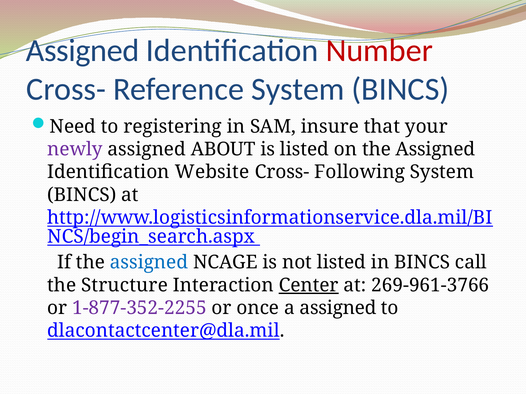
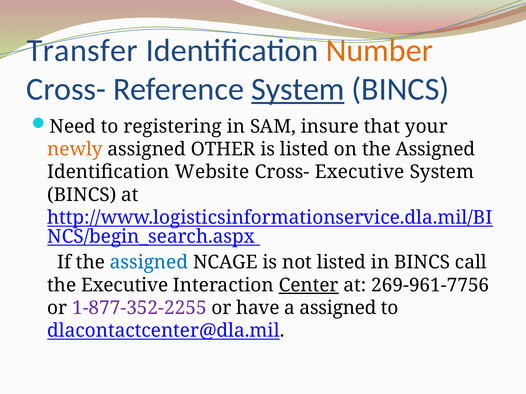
Assigned: Assigned -> Transfer (82, 51)
Number colour: red -> orange (379, 51)
System underline: none -> present (298, 89)
newly colour: purple -> orange (75, 149)
ABOUT: ABOUT -> OTHER (223, 149)
Cross- Following: Following -> Executive (360, 172)
the Structure: Structure -> Executive (125, 285)
269-961-3766: 269-961-3766 -> 269-961-7756 (430, 285)
once: once -> have (258, 308)
